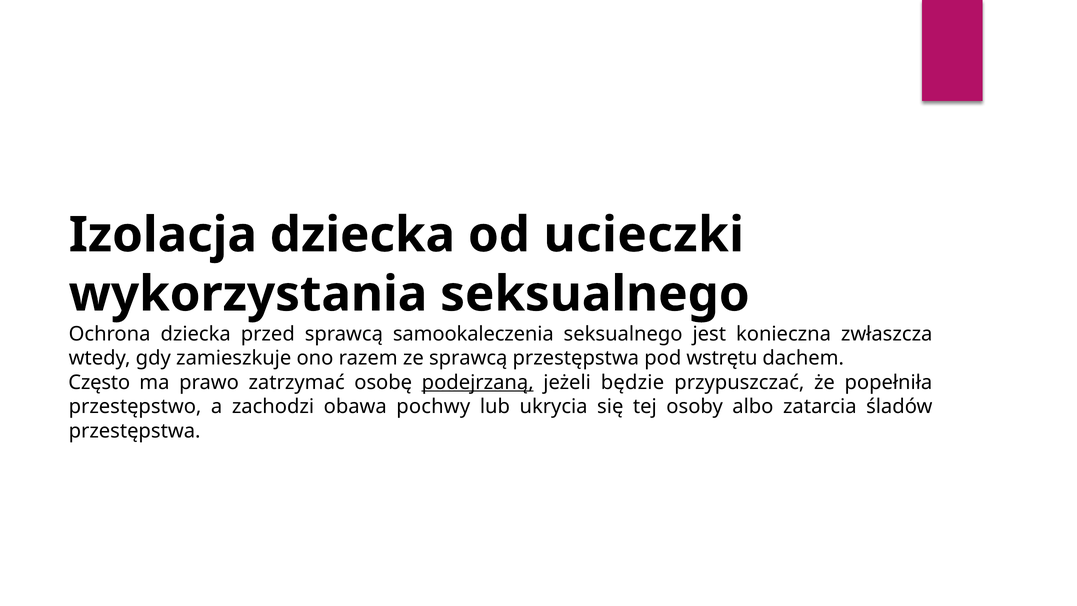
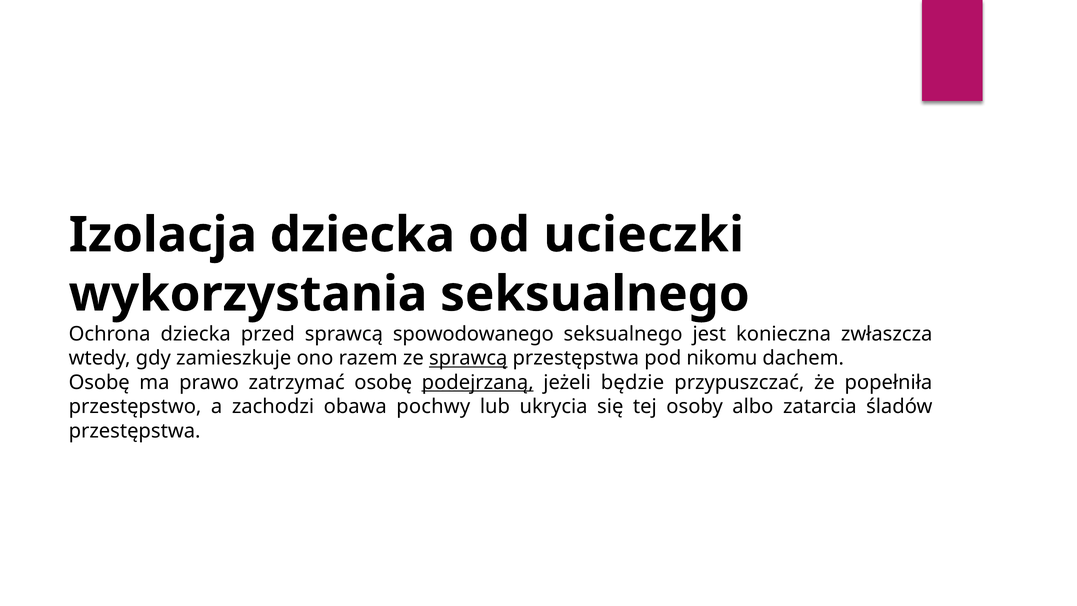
samookaleczenia: samookaleczenia -> spowodowanego (473, 334)
sprawcą underline: none -> present (468, 358)
wstrętu: wstrętu -> nikomu (722, 358)
Często: Często -> Osobę (99, 382)
